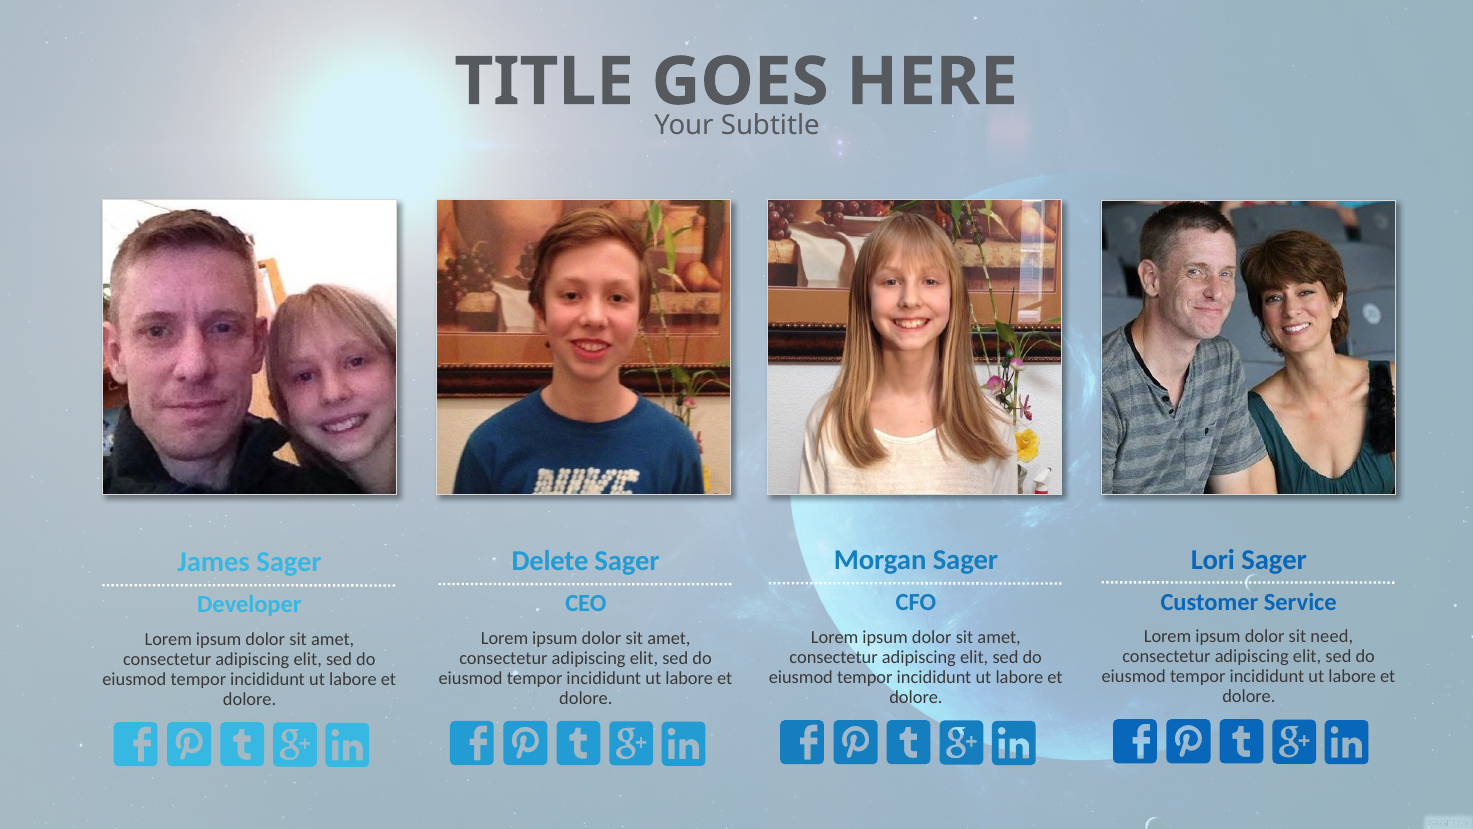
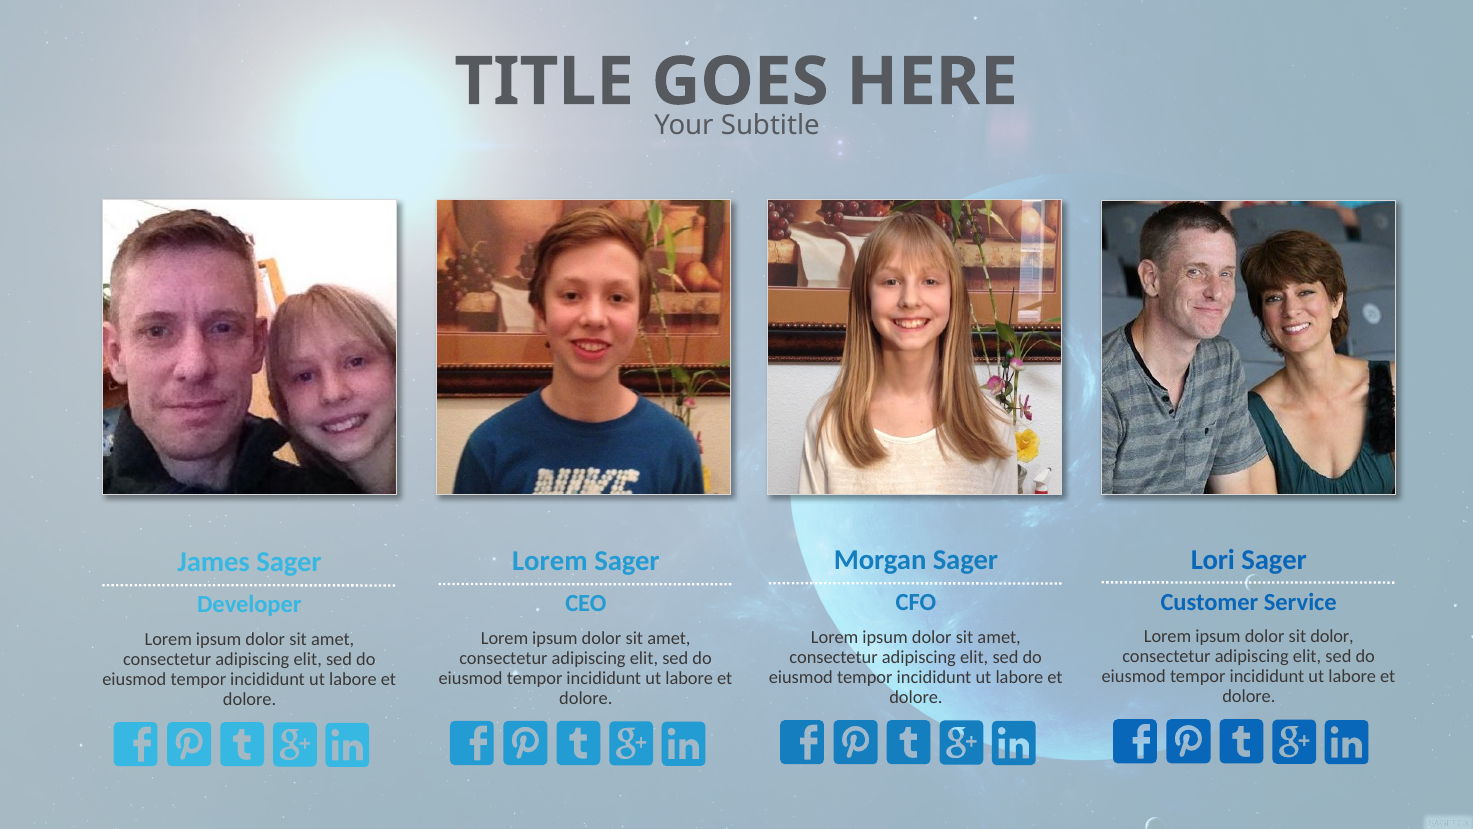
Delete: Delete -> Lorem (550, 561)
sit need: need -> dolor (1332, 636)
